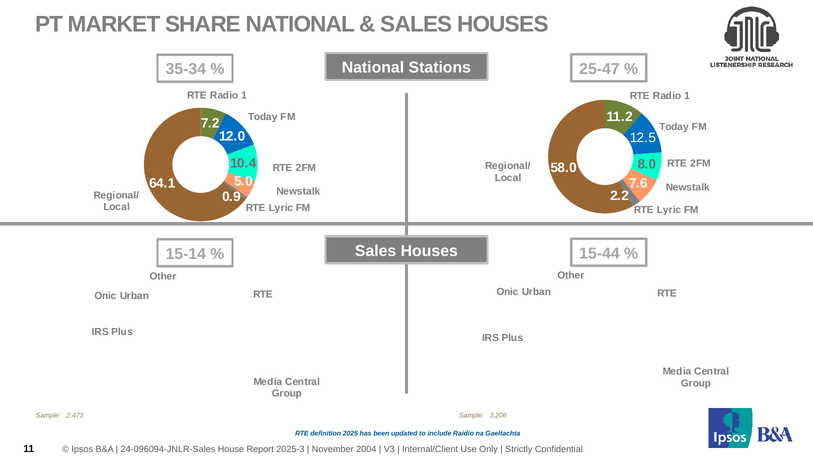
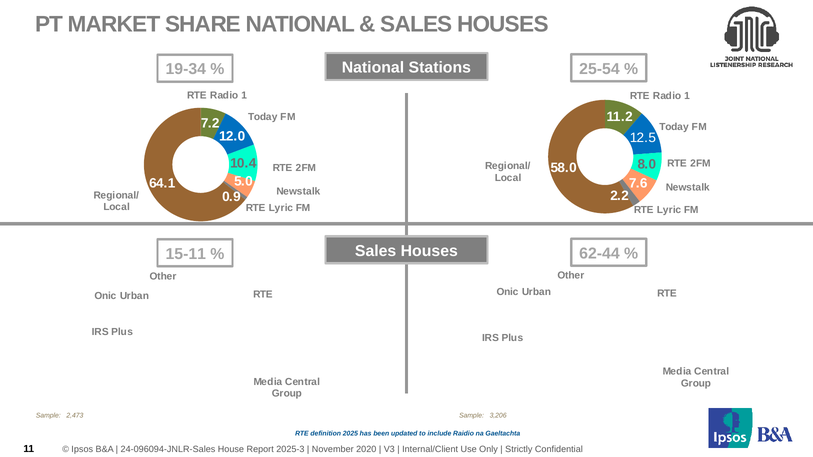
35-34: 35-34 -> 19-34 (186, 69)
25-47: 25-47 -> 25-54 (599, 69)
15-14: 15-14 -> 15-11 (186, 254)
15-44: 15-44 -> 62-44 (599, 254)
2004: 2004 -> 2020 (366, 450)
